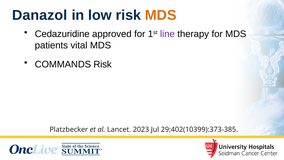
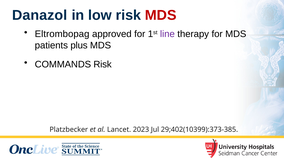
MDS colour: orange -> red (161, 15)
Cedazuridine: Cedazuridine -> Eltrombopag (62, 34)
vital: vital -> plus (79, 45)
